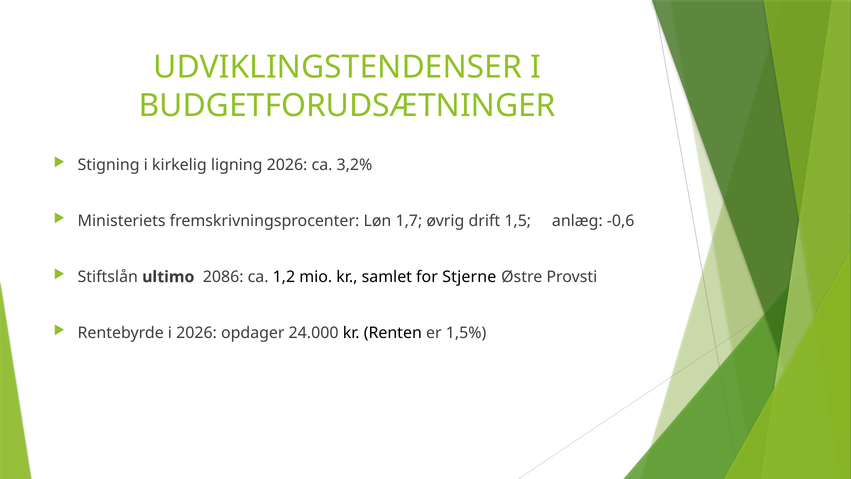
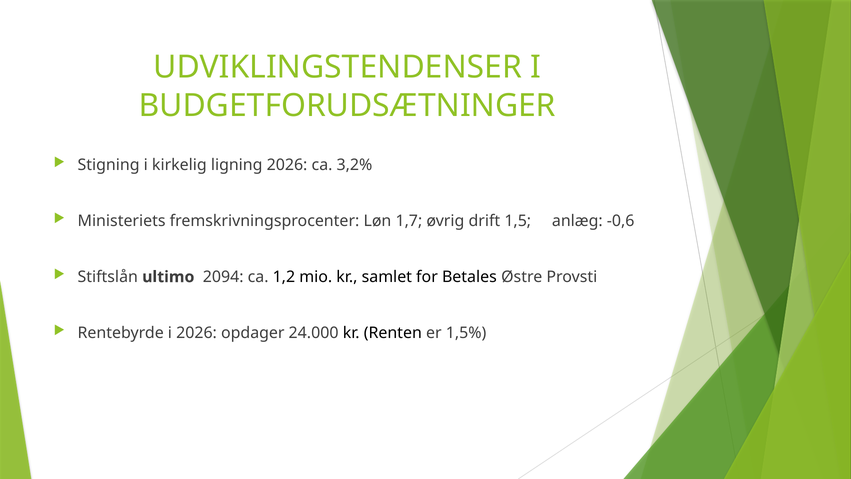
2086: 2086 -> 2094 (223, 277)
Stjerne: Stjerne -> Betales (469, 277)
